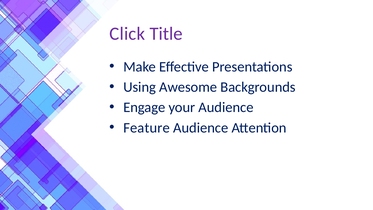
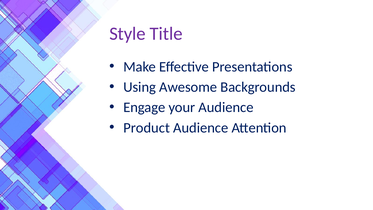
Click: Click -> Style (127, 34)
Feature: Feature -> Product (147, 128)
